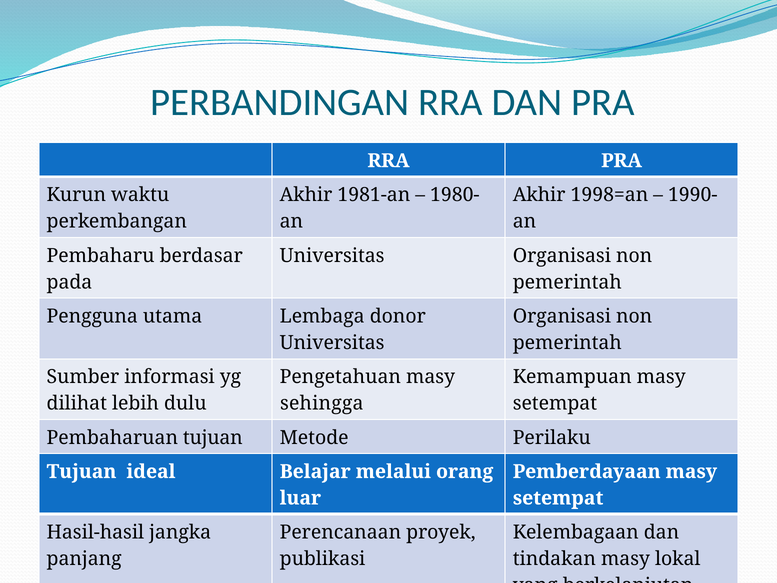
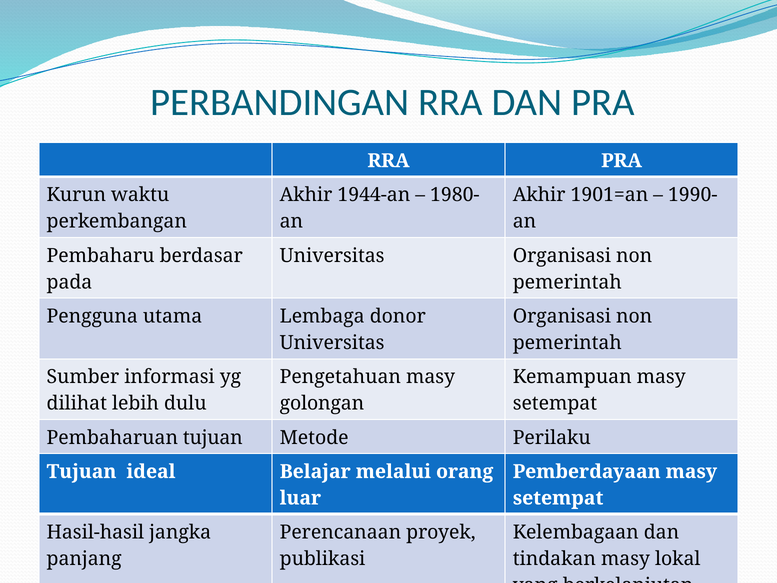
1981-an: 1981-an -> 1944-an (374, 195)
1998=an: 1998=an -> 1901=an (609, 195)
sehingga: sehingga -> golongan (322, 403)
